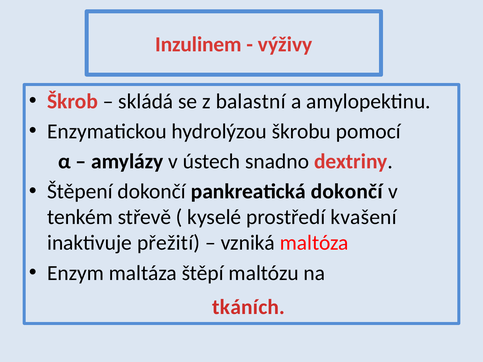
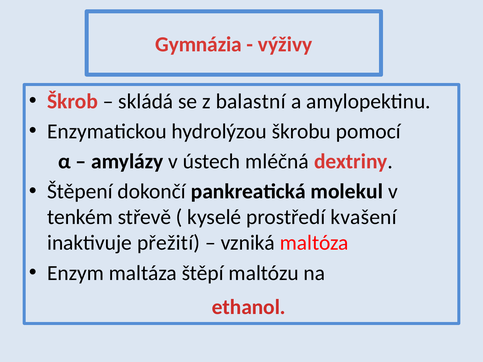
Inzulinem: Inzulinem -> Gymnázia (198, 45)
snadno: snadno -> mléčná (277, 161)
pankreatická dokončí: dokončí -> molekul (347, 192)
tkáních: tkáních -> ethanol (249, 307)
